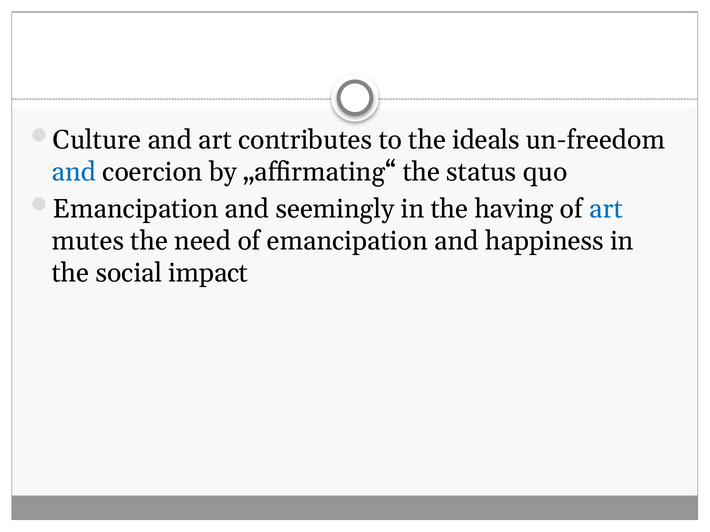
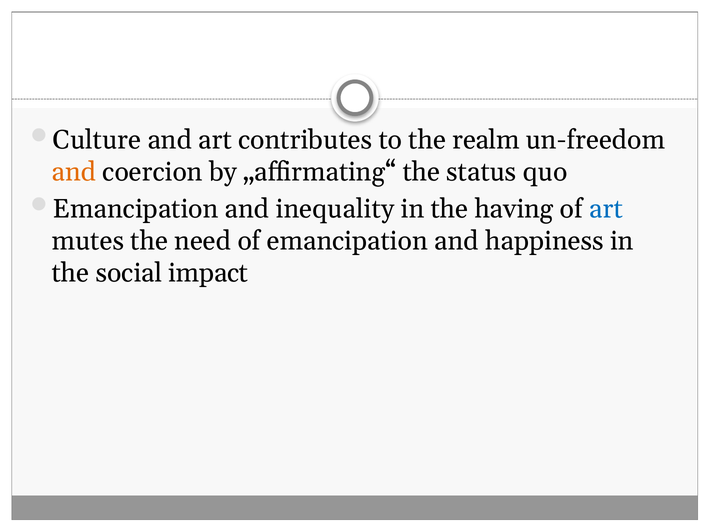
ideals: ideals -> realm (486, 140)
and colour: blue -> orange (74, 172)
seemingly: seemingly -> inequality (335, 209)
